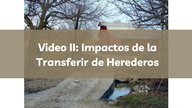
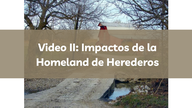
Transferir: Transferir -> Homeland (63, 62)
